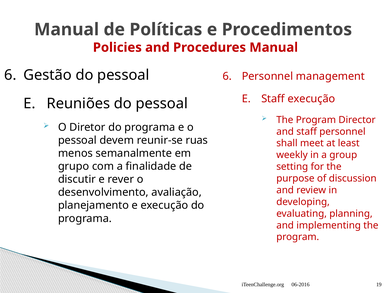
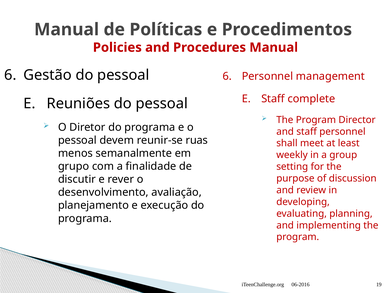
Staff execução: execução -> complete (311, 99)
